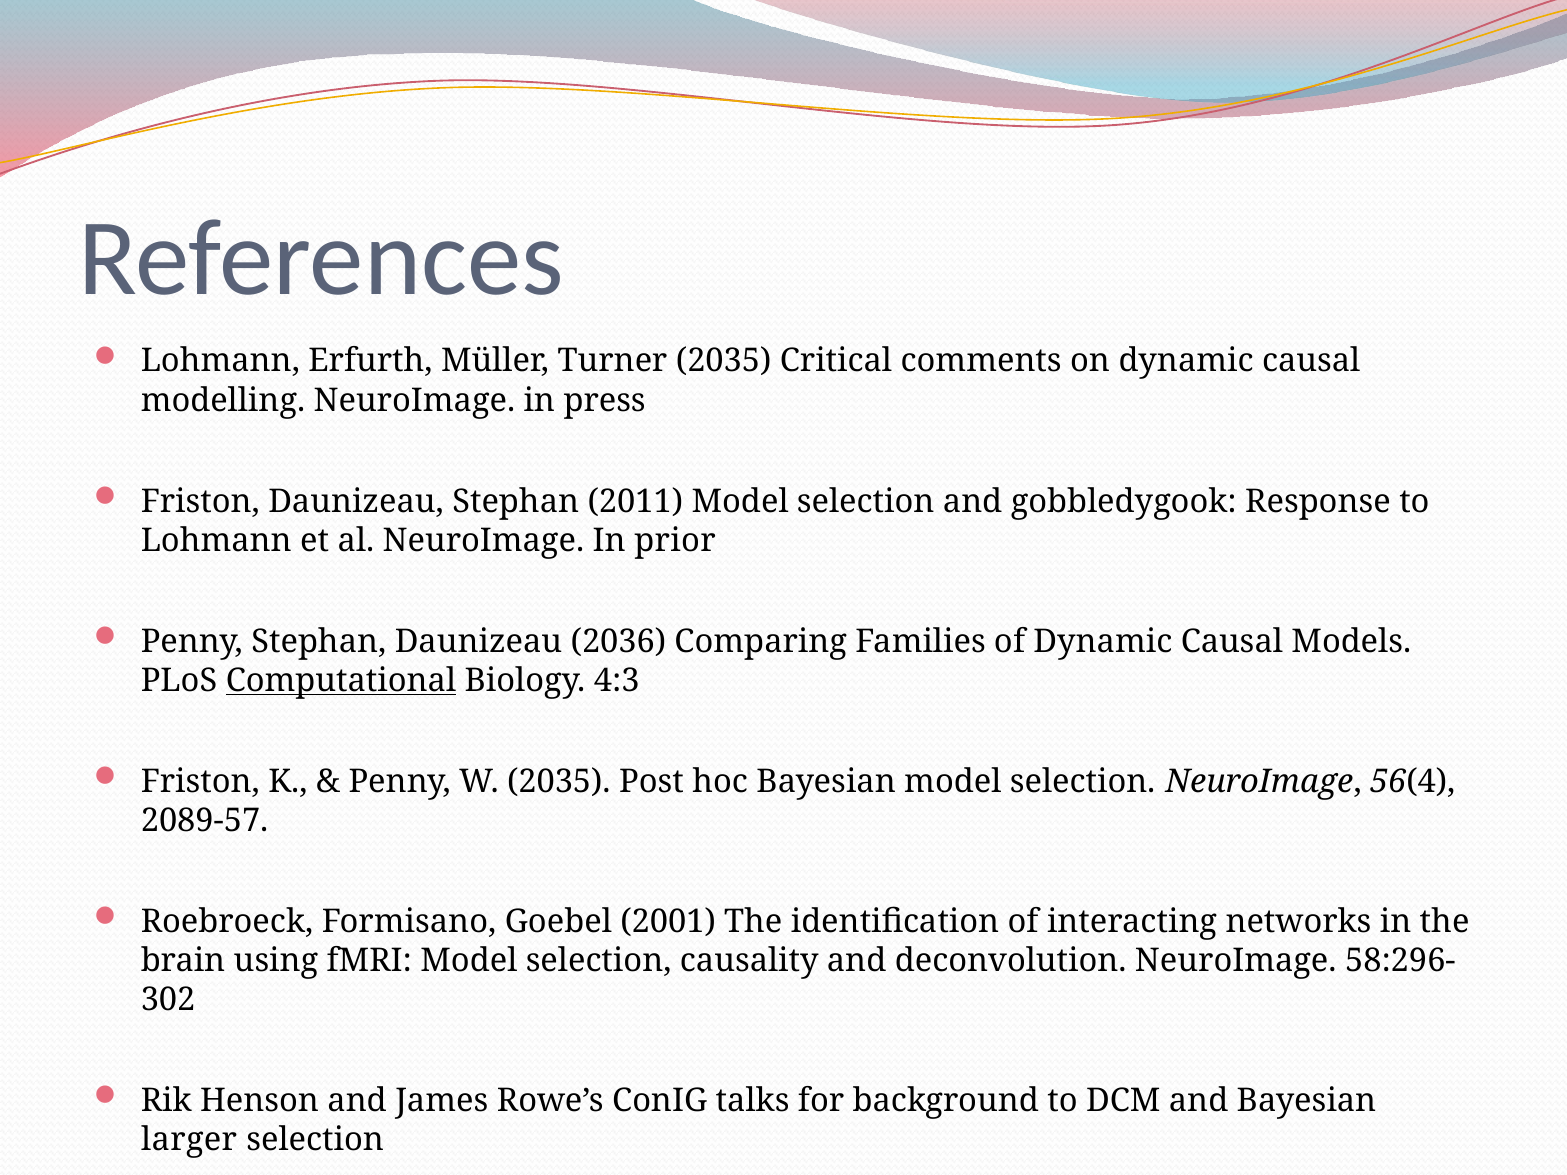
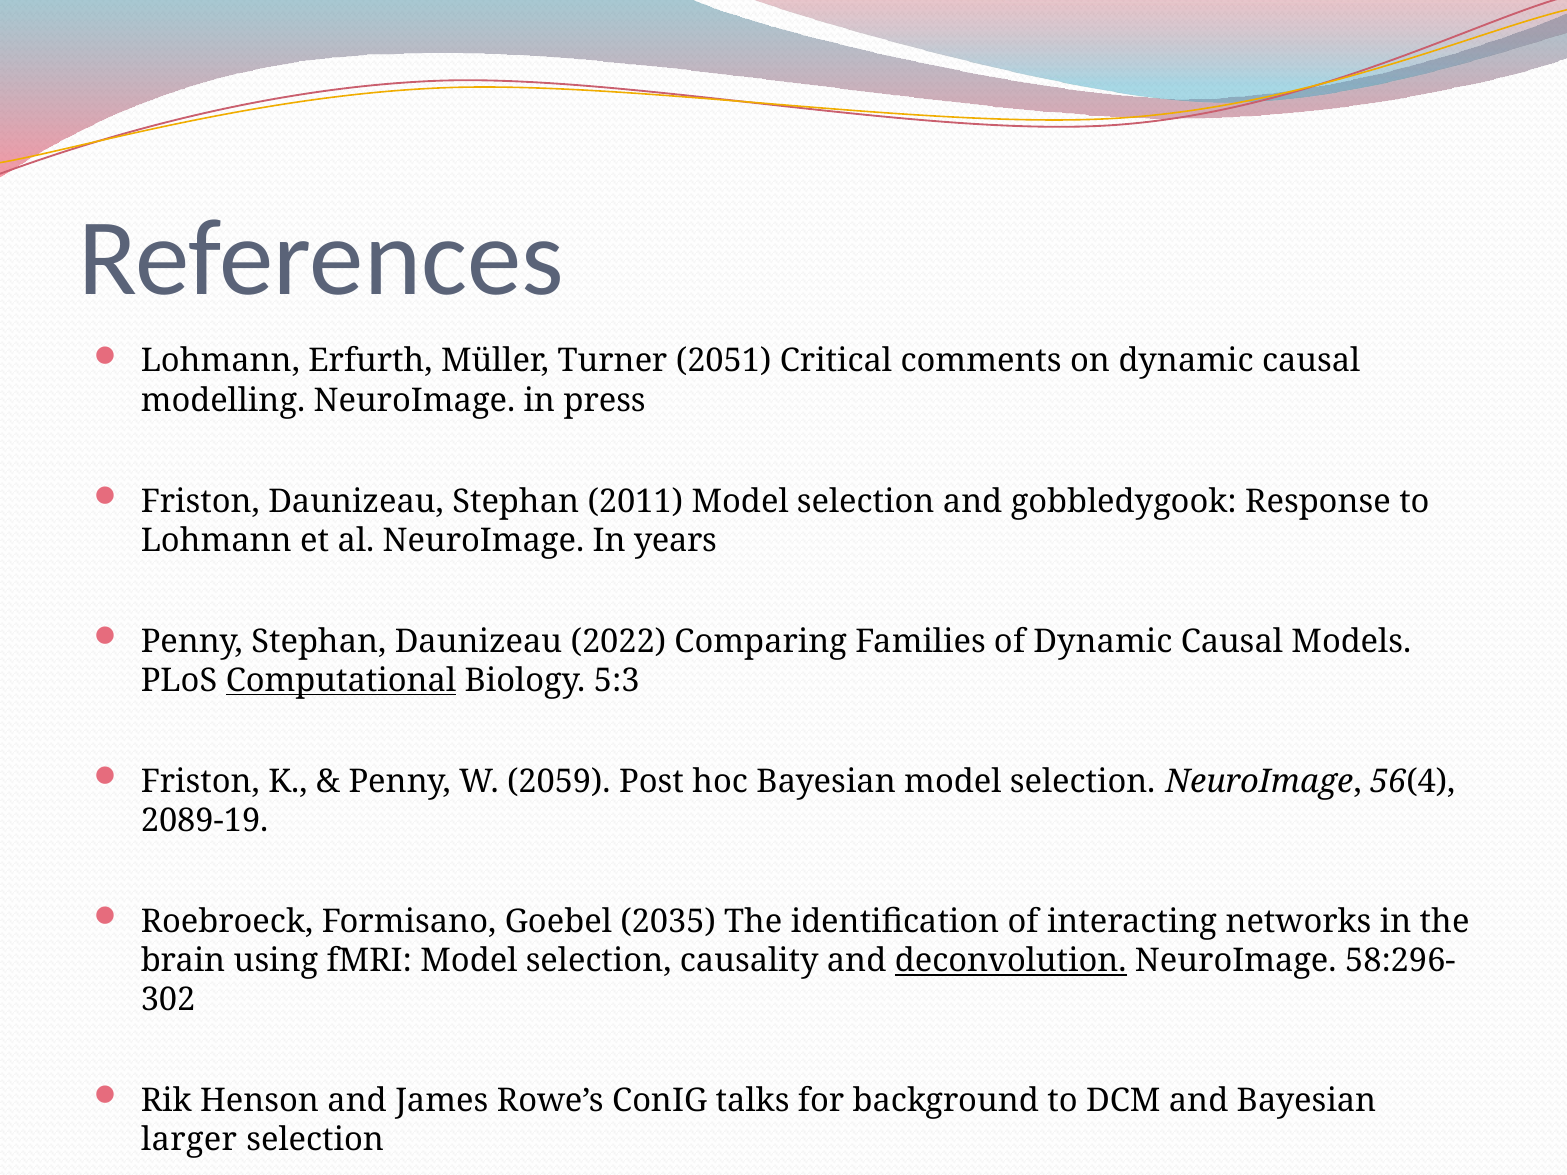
Turner 2035: 2035 -> 2051 (724, 361)
prior: prior -> years (675, 541)
2036: 2036 -> 2022 (618, 641)
4:3: 4:3 -> 5:3 (617, 681)
W 2035: 2035 -> 2059 (559, 782)
2089-57: 2089-57 -> 2089-19 (205, 821)
2001: 2001 -> 2035 (668, 922)
deconvolution underline: none -> present (1011, 961)
